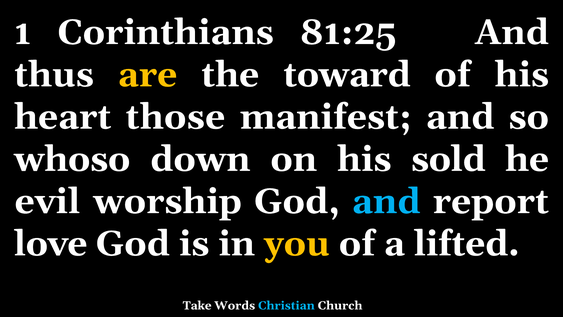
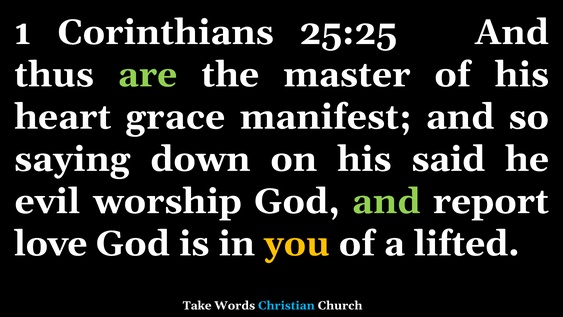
81:25: 81:25 -> 25:25 (348, 32)
are colour: yellow -> light green (148, 75)
toward: toward -> master (347, 75)
those: those -> grace (175, 117)
whoso: whoso -> saying (72, 159)
sold: sold -> said (448, 159)
and colour: light blue -> light green (386, 201)
